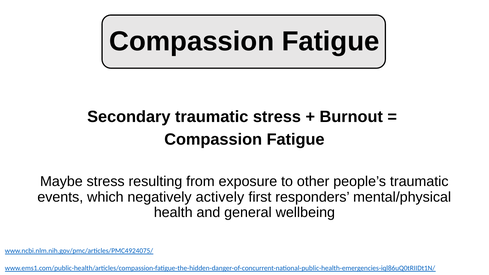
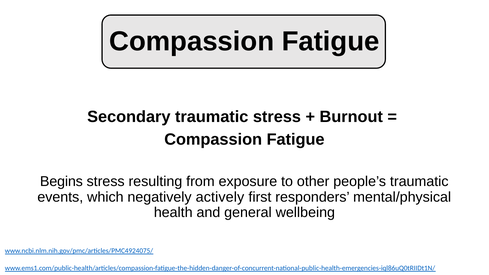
Maybe: Maybe -> Begins (61, 182)
